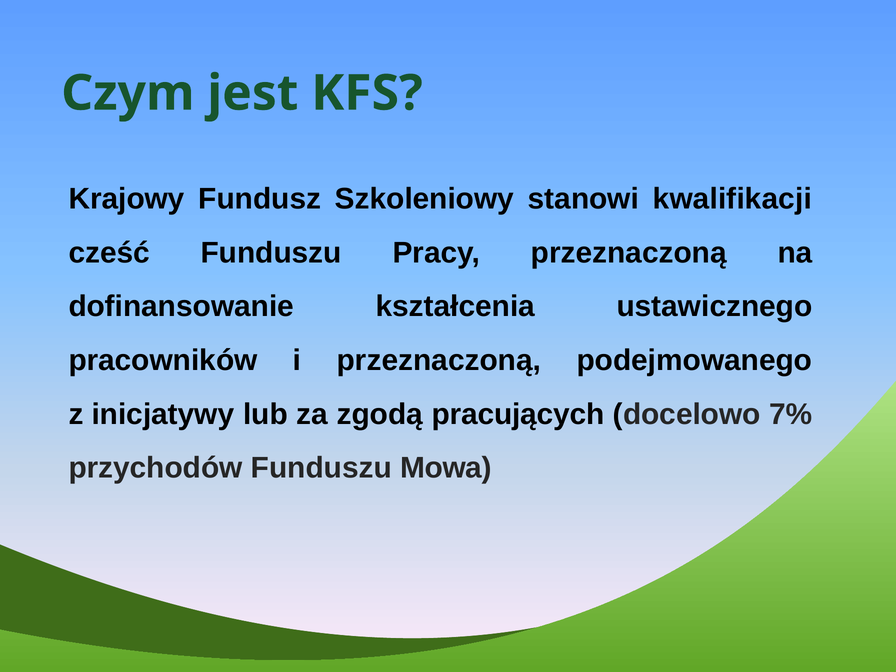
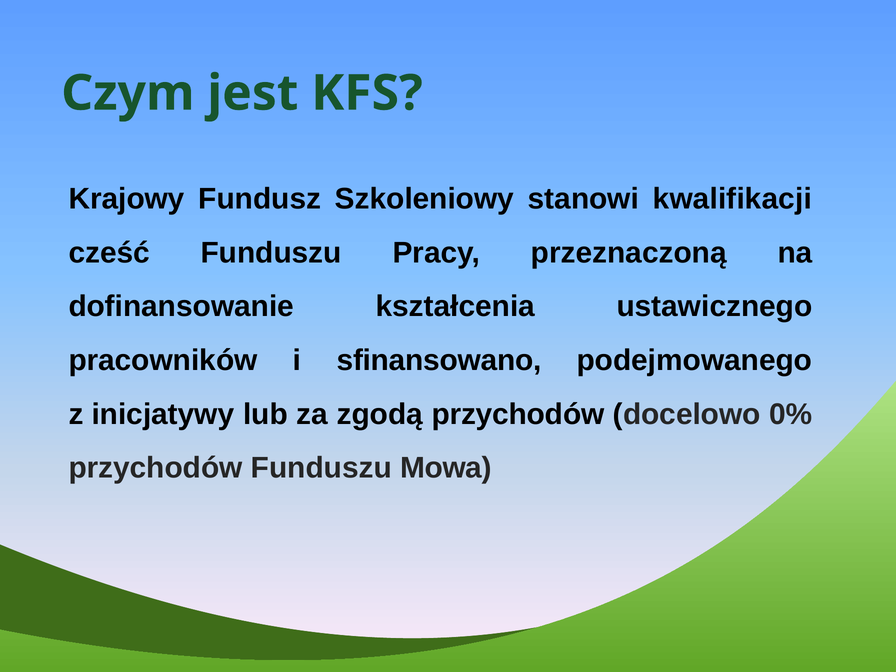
i przeznaczoną: przeznaczoną -> sfinansowano (439, 360)
zgodą pracujących: pracujących -> przychodów (518, 414)
7%: 7% -> 0% (791, 414)
